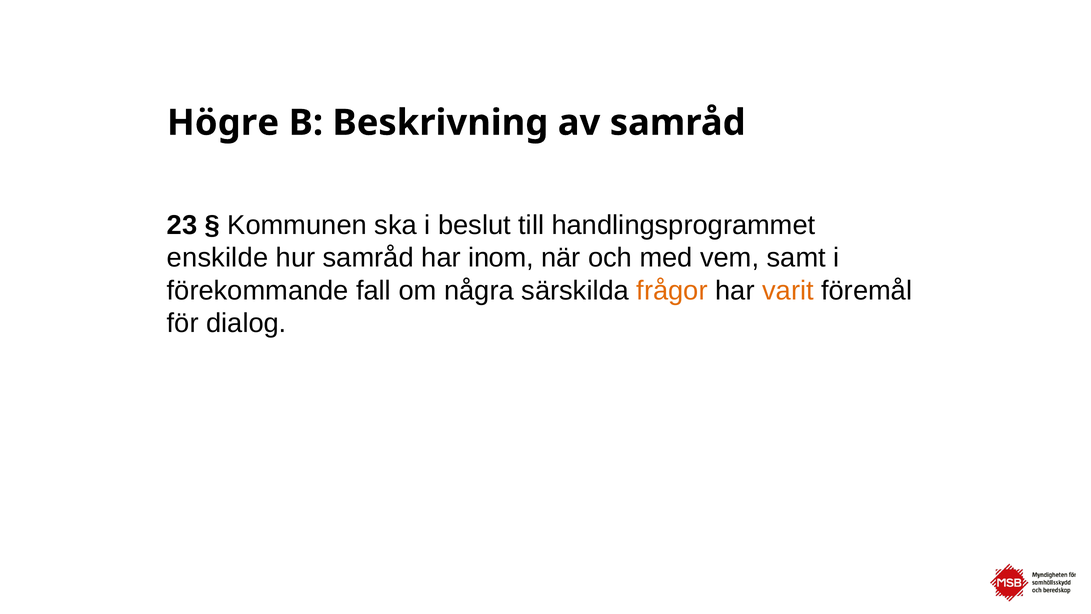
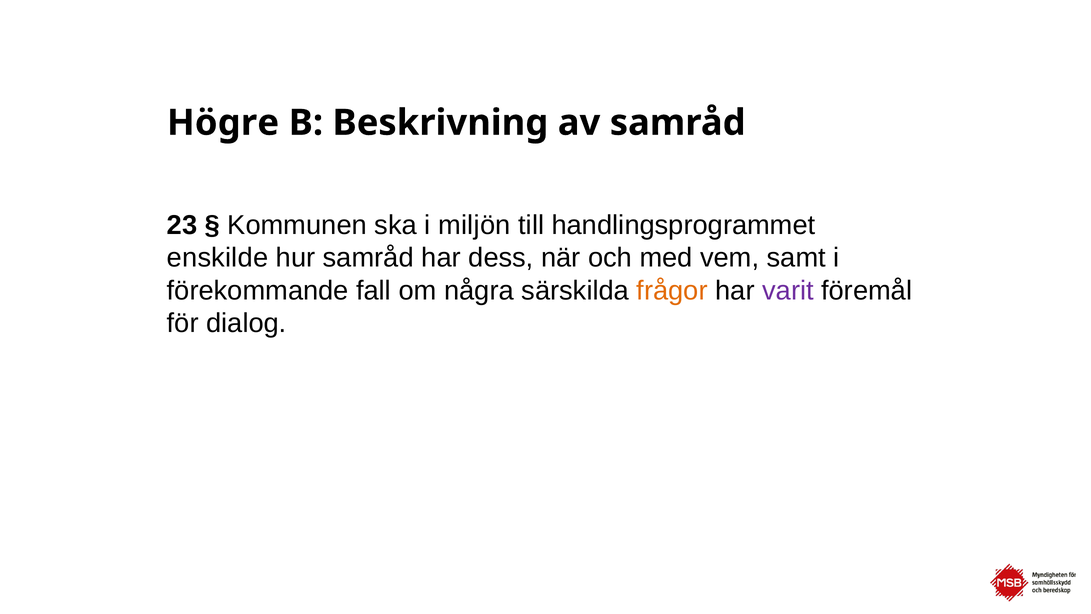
beslut: beslut -> miljön (474, 225)
inom: inom -> dess (501, 258)
varit colour: orange -> purple (788, 291)
